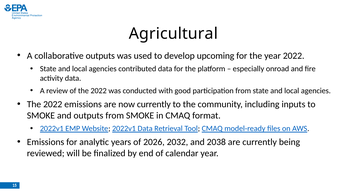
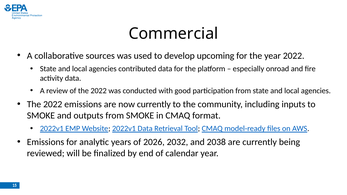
Agricultural: Agricultural -> Commercial (173, 34)
collaborative outputs: outputs -> sources (100, 56)
